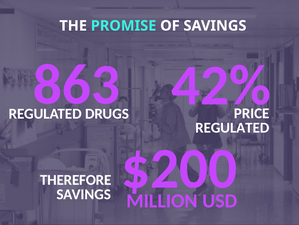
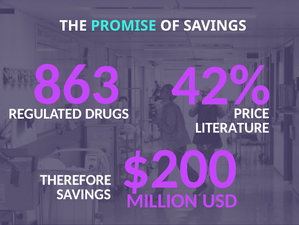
REGULATED: REGULATED -> LITERATURE (232, 127)
